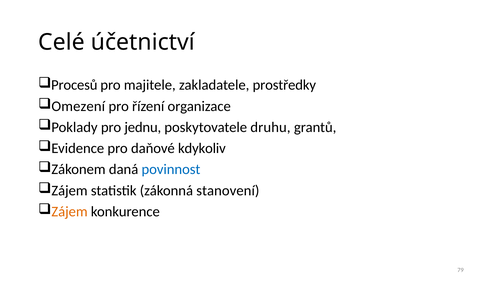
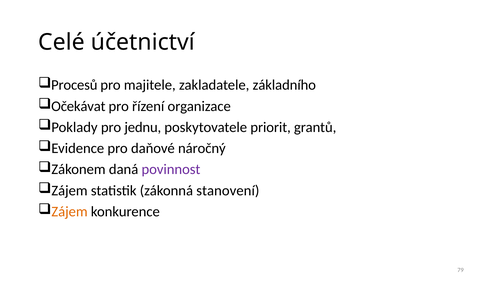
prostředky: prostředky -> základního (284, 85)
Omezení: Omezení -> Očekávat (78, 106)
druhu: druhu -> priorit (271, 127)
kdykoliv: kdykoliv -> náročný (202, 148)
povinnost colour: blue -> purple (171, 169)
